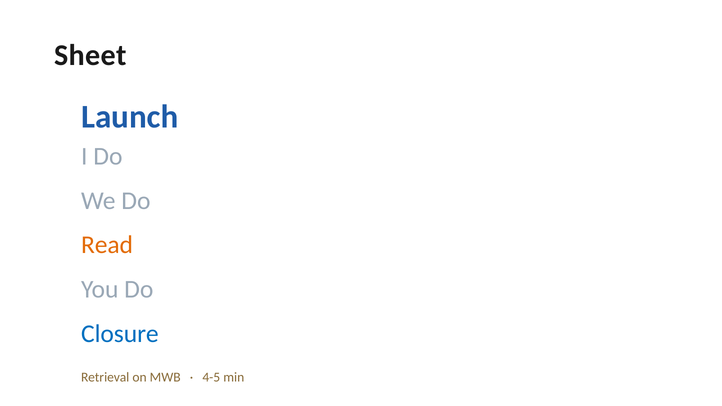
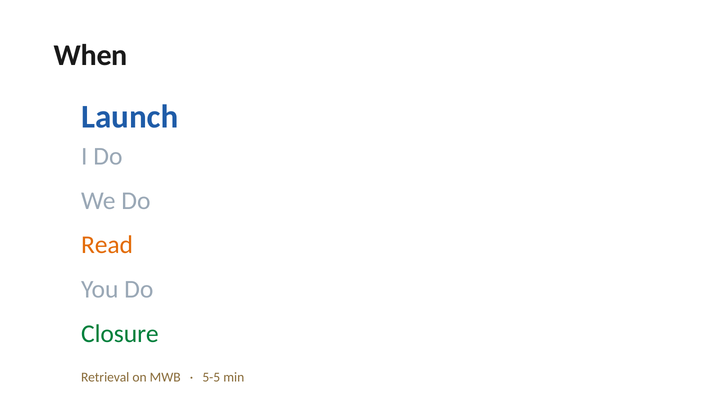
Sheet: Sheet -> When (91, 55)
Closure colour: blue -> green (120, 334)
4-5: 4-5 -> 5-5 (211, 377)
